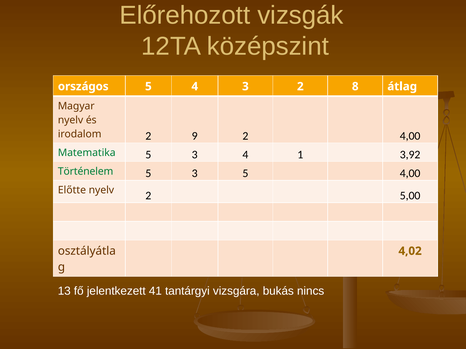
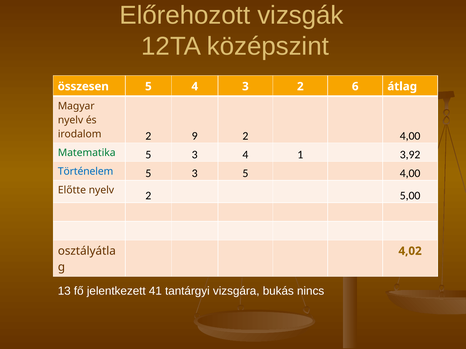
országos: országos -> összesen (83, 87)
8: 8 -> 6 (355, 87)
Történelem colour: green -> blue (86, 172)
